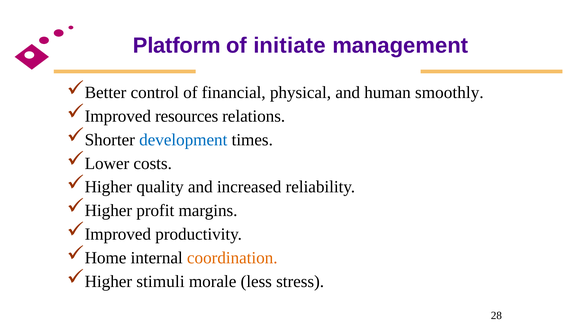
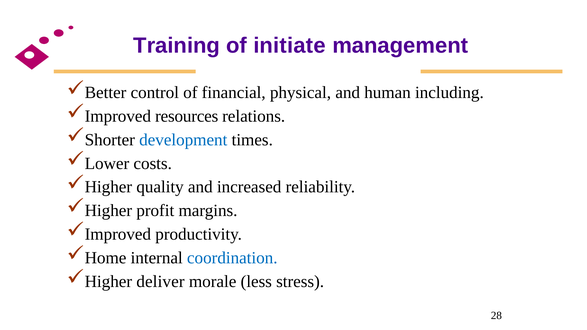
Platform: Platform -> Training (177, 46)
smoothly: smoothly -> including (449, 93)
coordination colour: orange -> blue (232, 258)
stimuli: stimuli -> deliver (160, 282)
